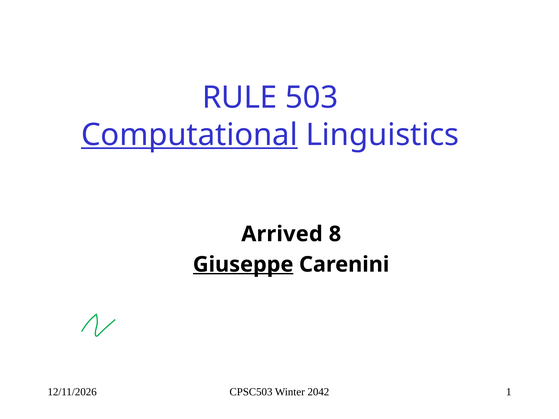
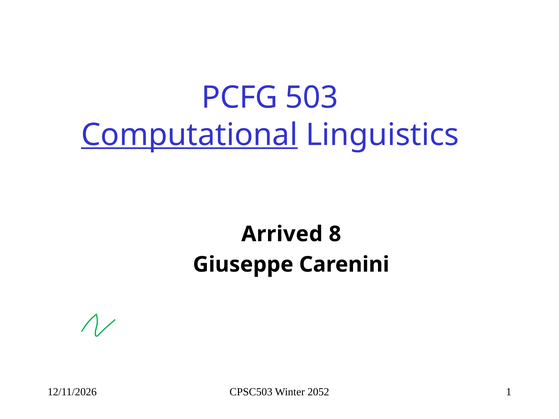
RULE: RULE -> PCFG (240, 98)
Giuseppe underline: present -> none (243, 265)
2042: 2042 -> 2052 (318, 392)
